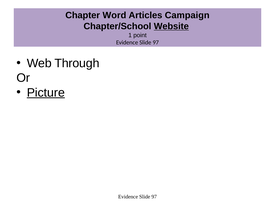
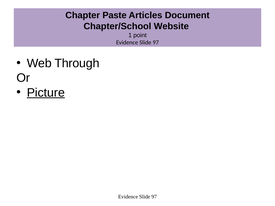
Word: Word -> Paste (115, 15)
Campaign: Campaign -> Document (187, 15)
Website underline: present -> none (171, 26)
